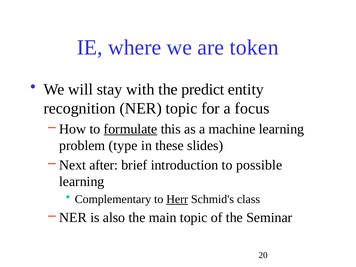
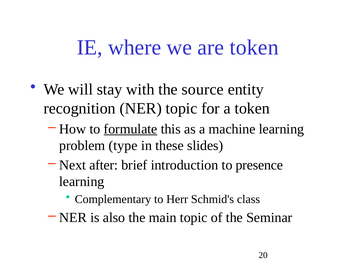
predict: predict -> source (203, 90)
a focus: focus -> token (252, 109)
possible: possible -> presence (259, 165)
Herr underline: present -> none (177, 199)
